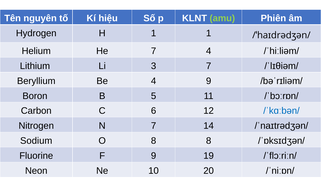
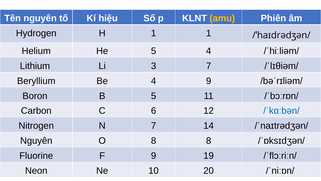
amu colour: light green -> yellow (222, 18)
He 7: 7 -> 5 (154, 51)
Sodium: Sodium -> Nguyên (36, 140)
